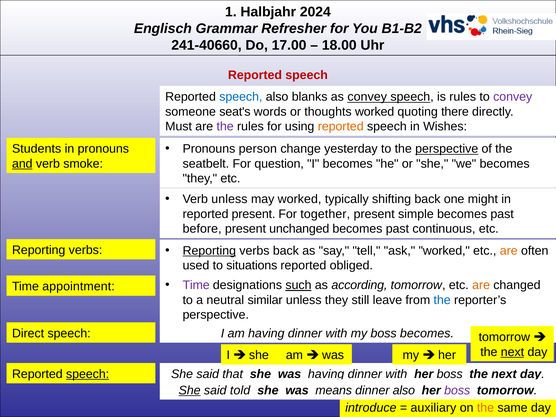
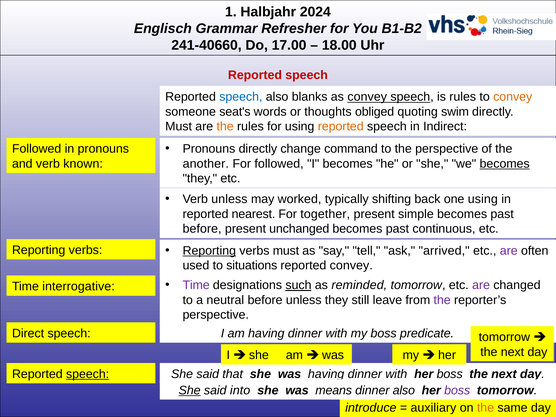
convey colour: purple -> orange (513, 97)
thoughts worked: worked -> obliged (375, 112)
there: there -> swim (455, 112)
the colour: purple -> orange (225, 127)
Wishes: Wishes -> Indirect (445, 127)
Pronouns person: person -> directly (258, 149)
yesterday: yesterday -> command (351, 149)
perspective underline: present -> none (447, 149)
Students: Students -> Followed (37, 149)
and underline: present -> none (22, 164)
smoke: smoke -> known (83, 164)
seatbelt: seatbelt -> another (206, 164)
For question: question -> followed (279, 164)
becomes underline: none -> present (505, 164)
one might: might -> using (483, 199)
reported present: present -> nearest (254, 214)
verbs back: back -> must (286, 251)
ask worked: worked -> arrived (444, 251)
are colour: orange -> purple (509, 251)
reported obliged: obliged -> convey (351, 265)
appointment: appointment -> interrogative (79, 286)
according: according -> reminded (359, 285)
are colour: orange -> purple (481, 285)
neutral similar: similar -> before (265, 300)
the colour: blue -> purple (442, 300)
boss becomes: becomes -> predicate (427, 333)
next underline: present -> none (512, 352)
told: told -> into (240, 390)
